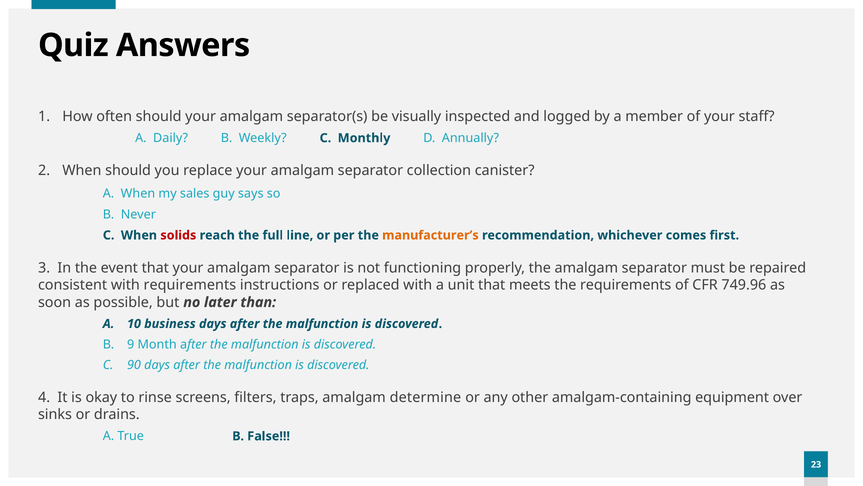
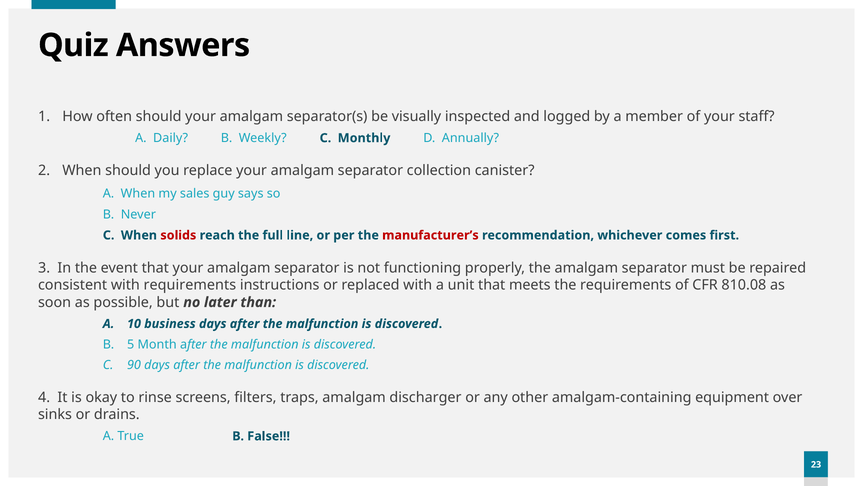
manufacturer’s colour: orange -> red (430, 235)
749.96: 749.96 -> 810.08 (744, 285)
9: 9 -> 5 (131, 344)
determine: determine -> discharger (425, 397)
